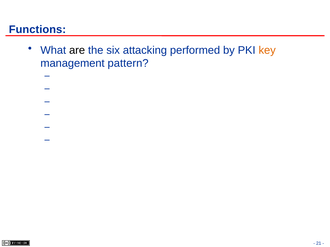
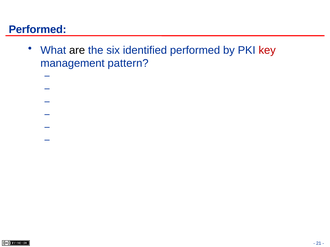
Functions: Functions -> Performed (38, 30)
attacking: attacking -> identified (145, 50)
key colour: orange -> red (267, 50)
